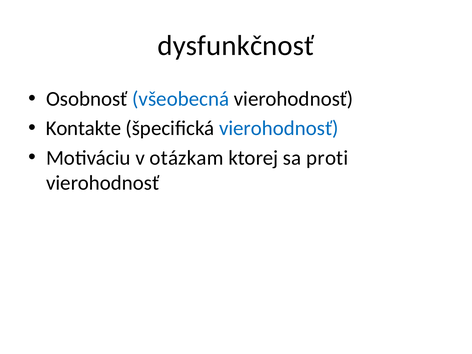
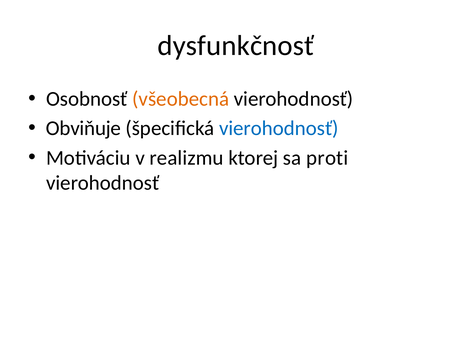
všeobecná colour: blue -> orange (181, 99)
Kontakte: Kontakte -> Obviňuje (83, 128)
otázkam: otázkam -> realizmu (187, 158)
